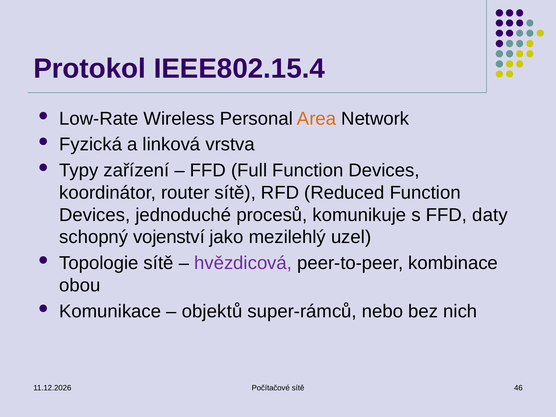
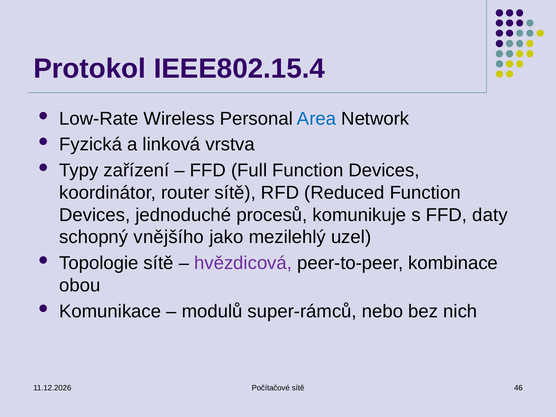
Area colour: orange -> blue (317, 119)
vojenství: vojenství -> vnějšího (169, 237)
objektů: objektů -> modulů (212, 311)
